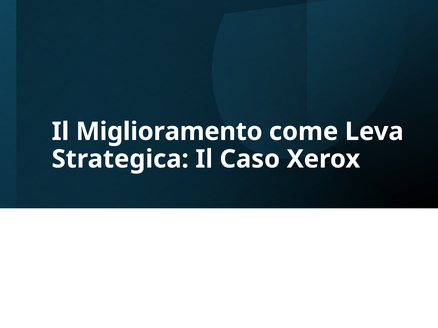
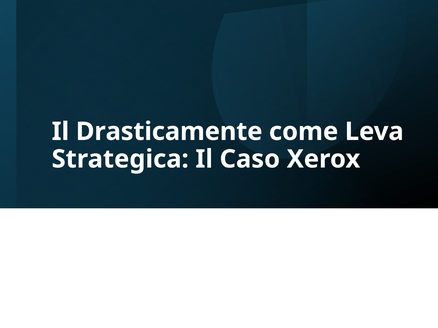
Miglioramento: Miglioramento -> Drasticamente (169, 132)
